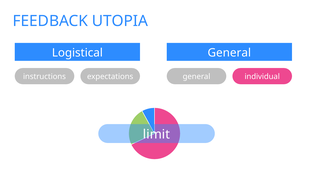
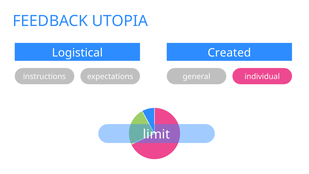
Logistical General: General -> Created (229, 53)
